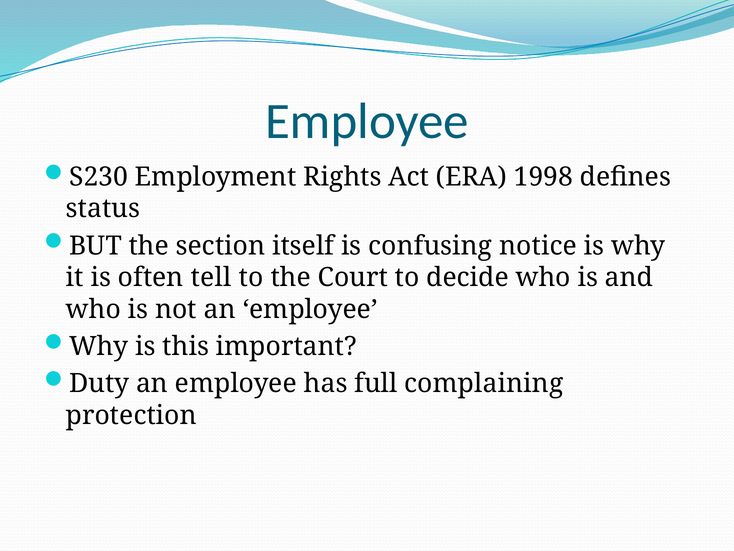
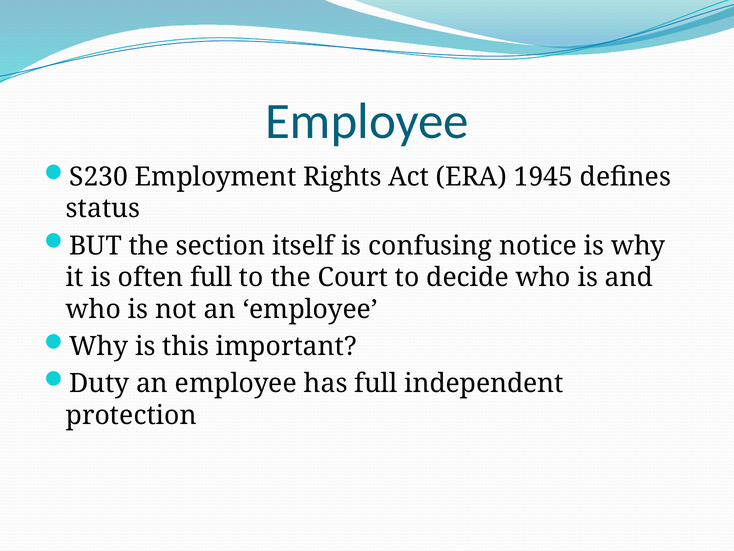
1998: 1998 -> 1945 (543, 177)
often tell: tell -> full (211, 277)
complaining: complaining -> independent (484, 383)
